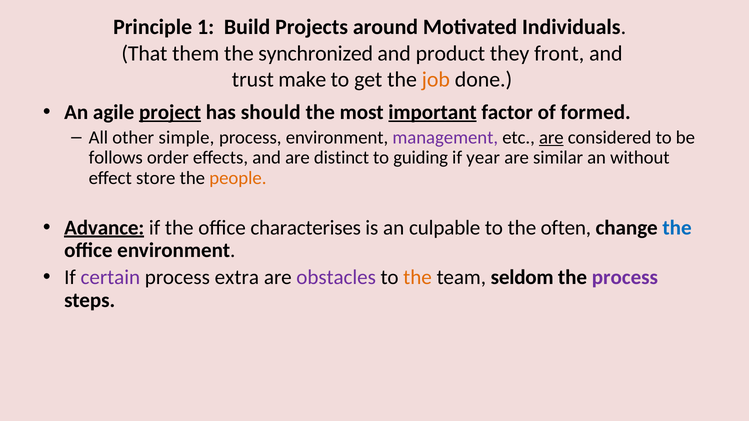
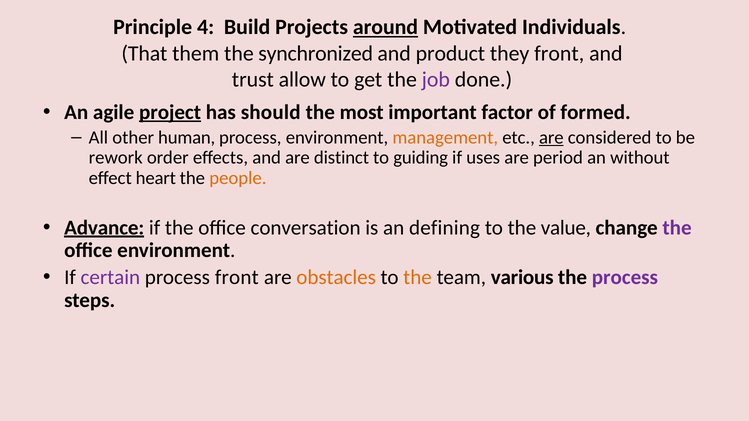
1: 1 -> 4 (206, 27)
around underline: none -> present (385, 27)
make: make -> allow (302, 80)
job colour: orange -> purple (436, 80)
important underline: present -> none (433, 112)
simple: simple -> human (187, 138)
management colour: purple -> orange (445, 138)
follows: follows -> rework (116, 158)
year: year -> uses (483, 158)
similar: similar -> period (558, 158)
store: store -> heart (156, 178)
characterises: characterises -> conversation (306, 228)
culpable: culpable -> defining (445, 228)
often: often -> value (566, 228)
the colour: blue -> purple (677, 228)
process extra: extra -> front (237, 278)
obstacles colour: purple -> orange (336, 278)
seldom: seldom -> various (522, 278)
